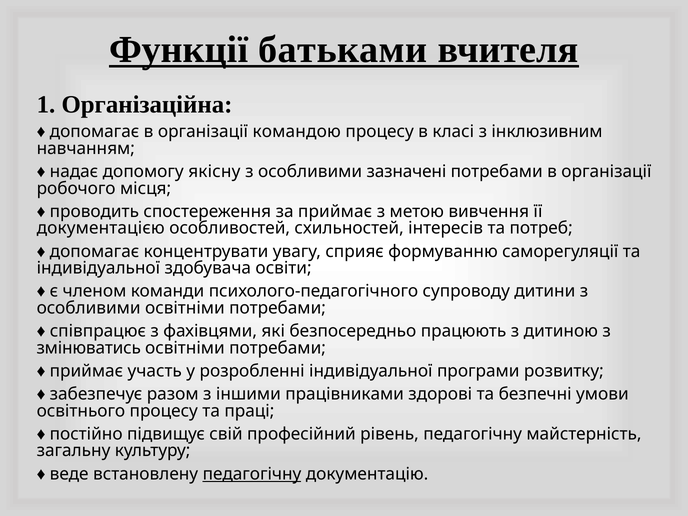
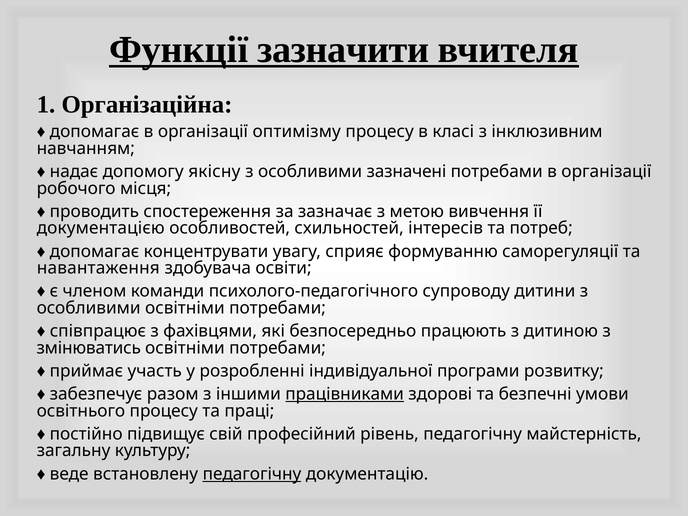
батьками: батьками -> зазначити (343, 49)
командою: командою -> оптимізму (297, 132)
за приймає: приймає -> зазначає (335, 212)
індивідуальної: індивідуальної -> навантаження (98, 268)
працівниками underline: none -> present (345, 394)
